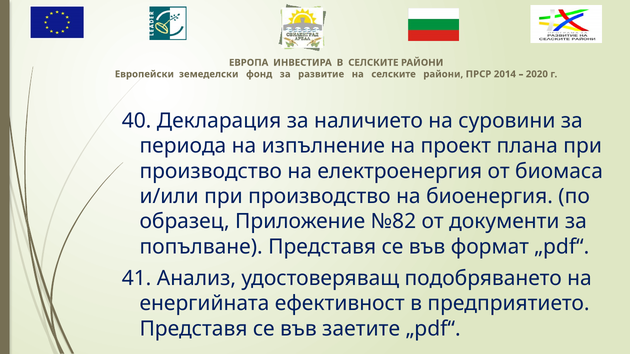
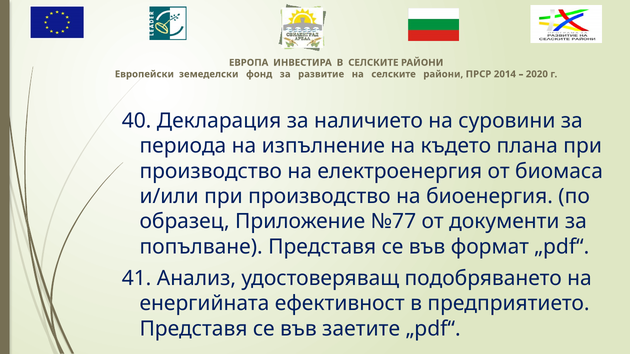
проект: проект -> където (456, 146)
№82: №82 -> №77 (393, 222)
